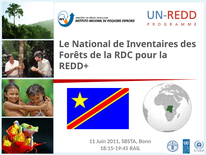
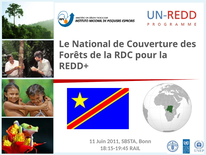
Inventaires: Inventaires -> Couverture (152, 44)
